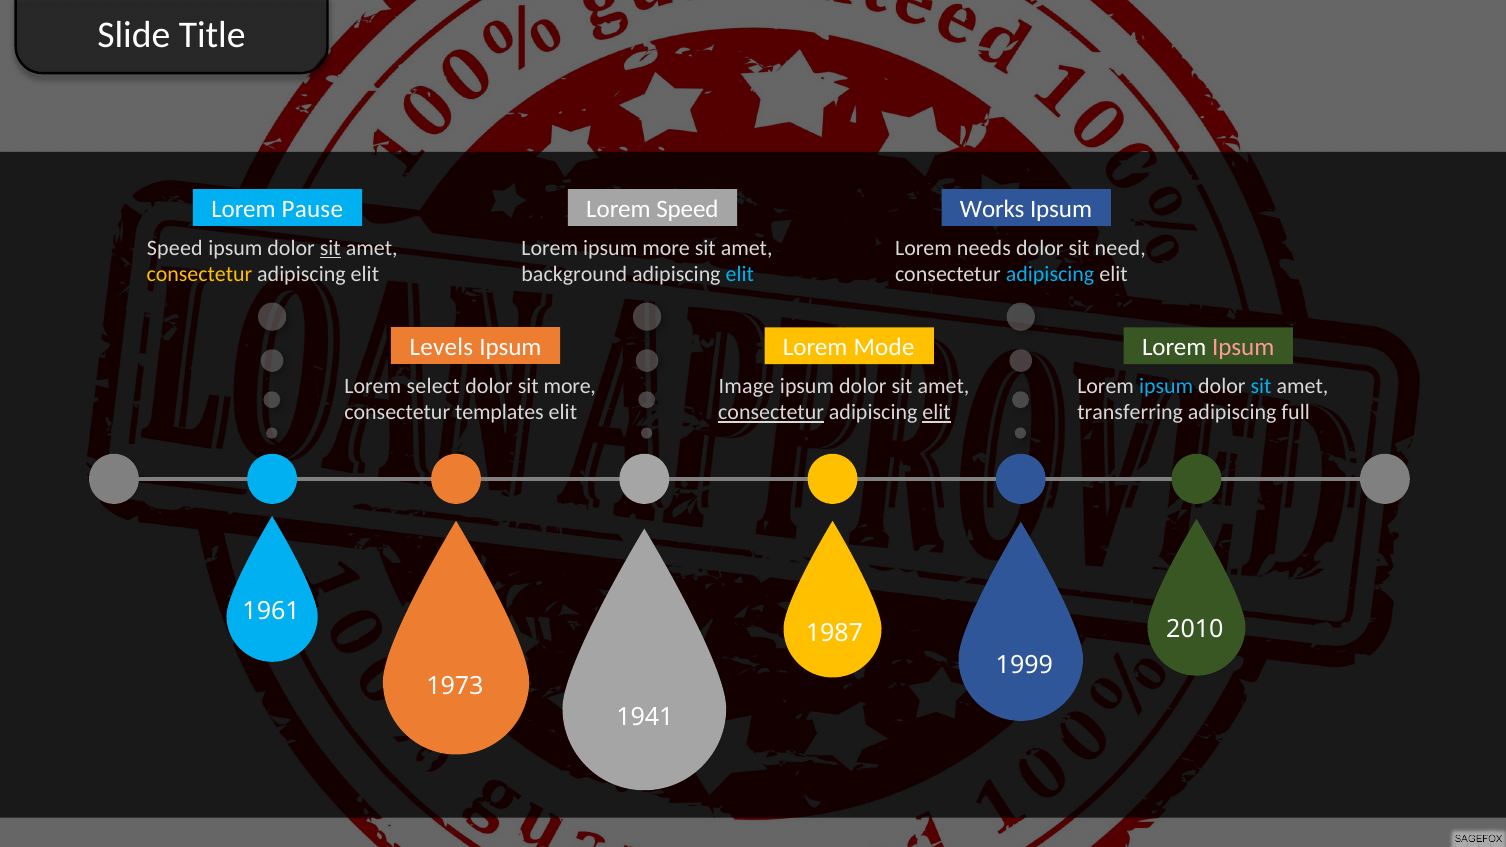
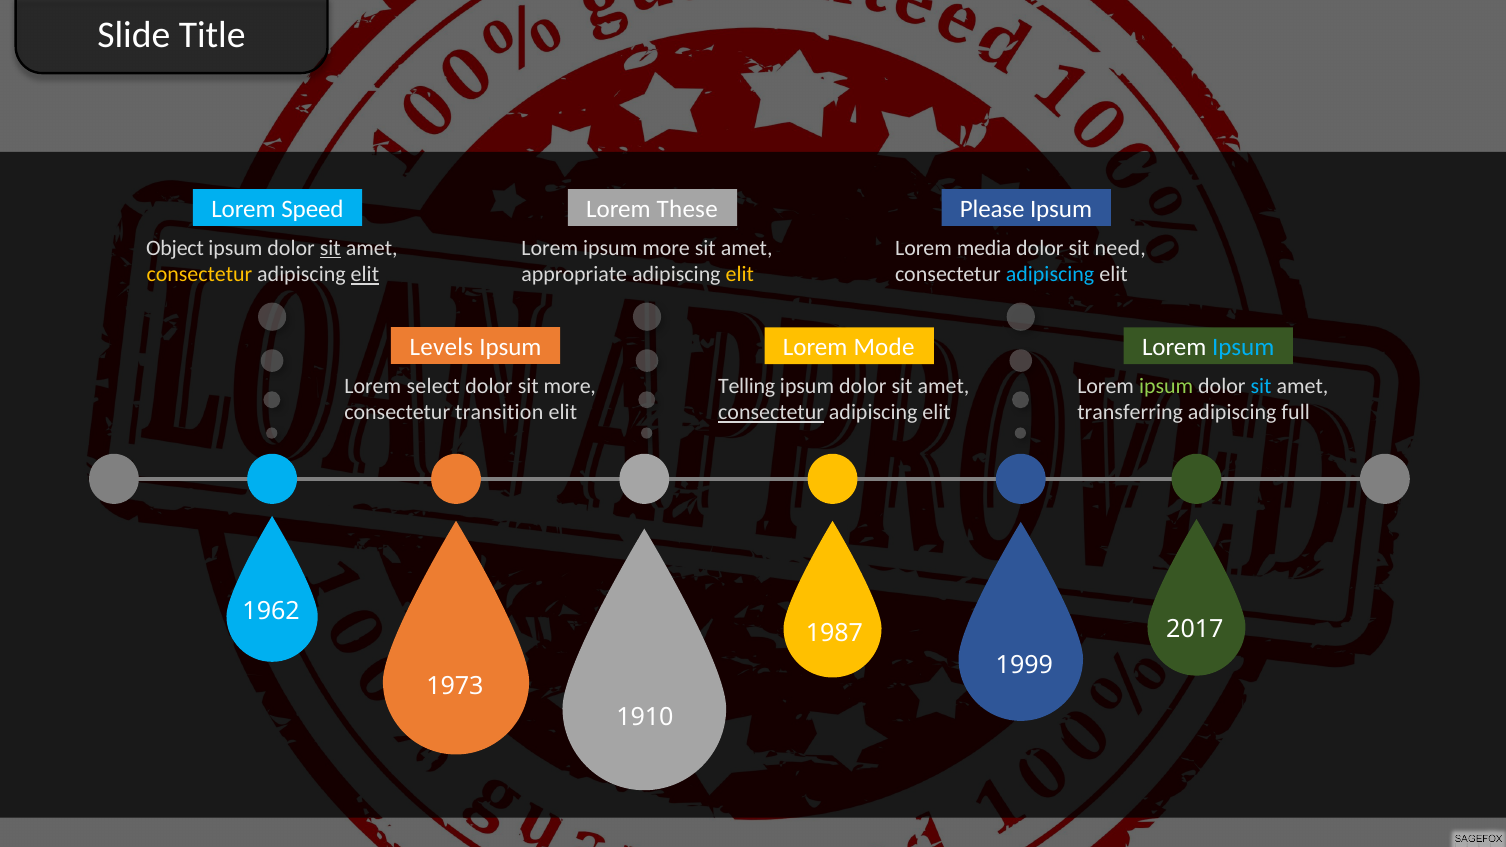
Pause: Pause -> Speed (312, 209)
Lorem Speed: Speed -> These (687, 209)
Works: Works -> Please (992, 209)
Speed: Speed -> Object (175, 248)
needs: needs -> media (984, 248)
elit underline: none -> present (365, 275)
background: background -> appropriate (574, 275)
elit colour: light blue -> yellow (740, 275)
Ipsum colour: pink -> light blue (1243, 348)
Image: Image -> Telling (747, 386)
ipsum colour: light blue -> light green (1166, 386)
templates: templates -> transition (499, 413)
elit underline: present -> none (937, 413)
1961: 1961 -> 1962 (271, 611)
2010: 2010 -> 2017 (1195, 629)
1941: 1941 -> 1910 (645, 717)
